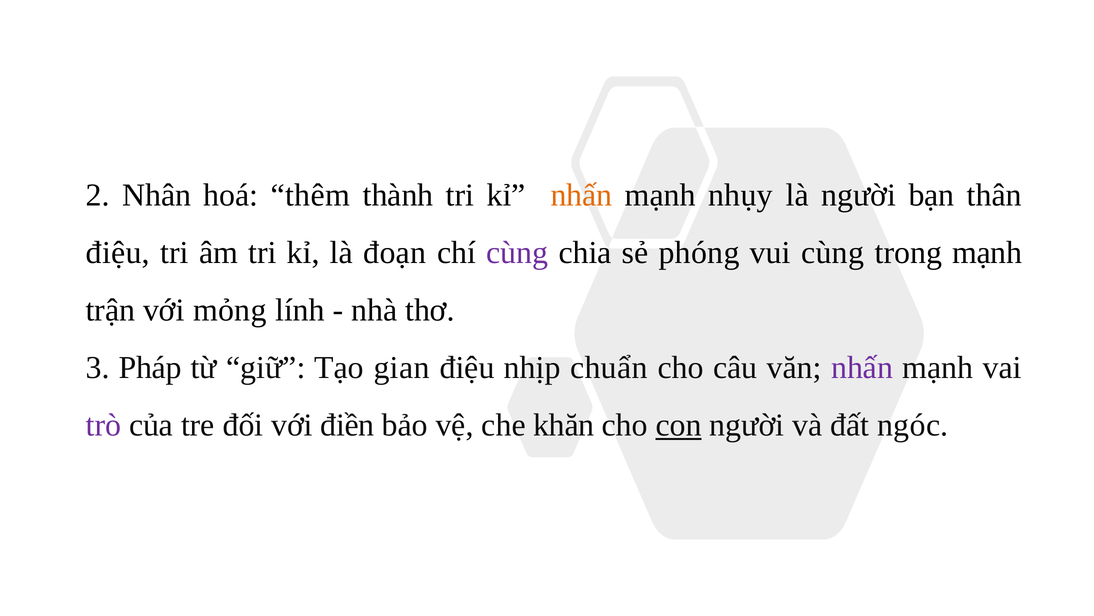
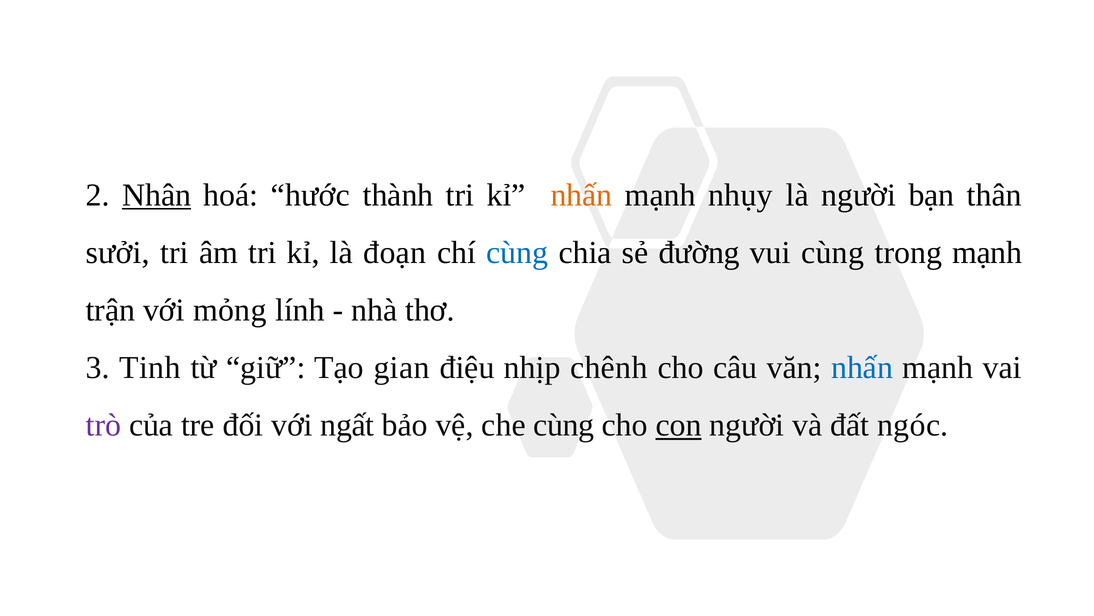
Nhân underline: none -> present (157, 195)
thêm: thêm -> hước (310, 195)
điệu: điệu -> sưởi (118, 252)
cùng colour: purple -> blue (517, 252)
phóng: phóng -> đường (699, 252)
Pháp: Pháp -> Tinh (150, 367)
chuẩn: chuẩn -> chênh (609, 367)
nhấn colour: purple -> blue (862, 367)
điền: điền -> ngất (347, 425)
che khăn: khăn -> cùng (564, 425)
